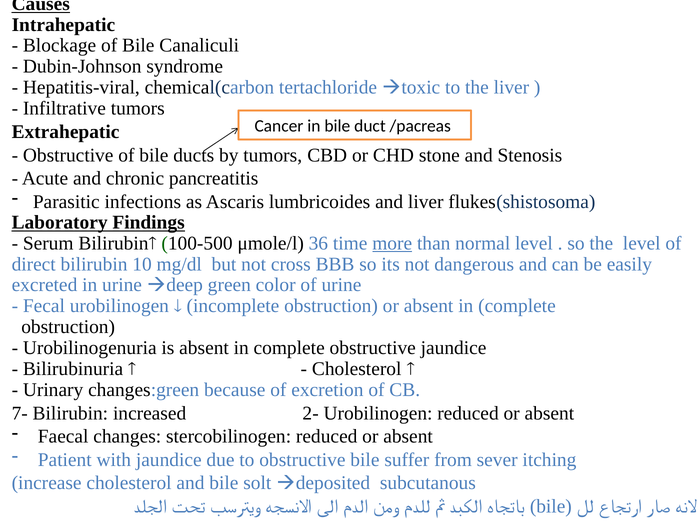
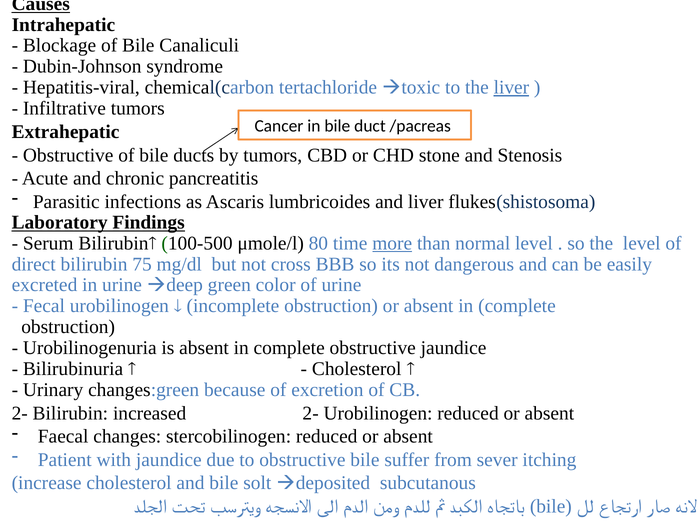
liver underline: none -> present (511, 88)
36: 36 -> 80 (318, 243)
10: 10 -> 75 (142, 264)
7-: 7- -> 2- (20, 414)
